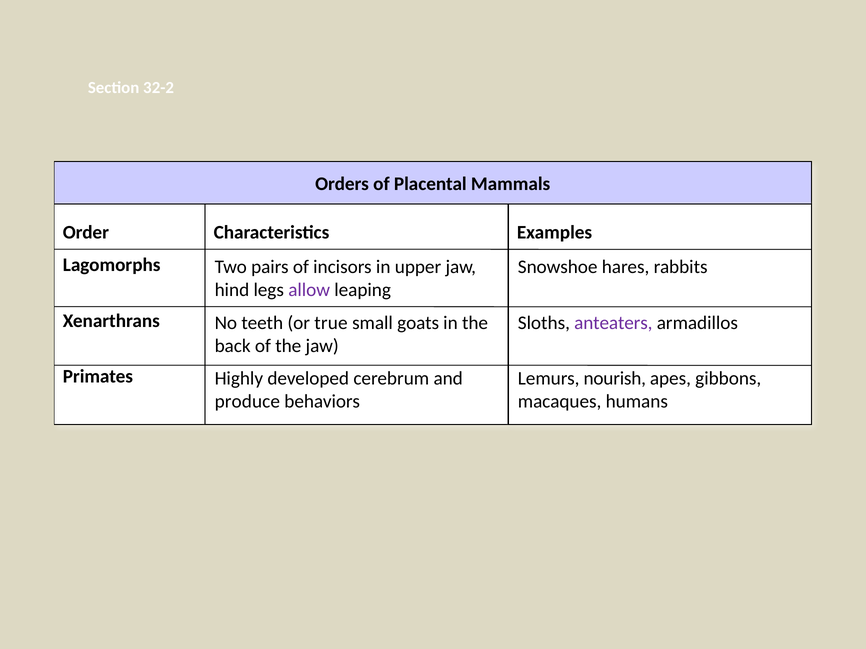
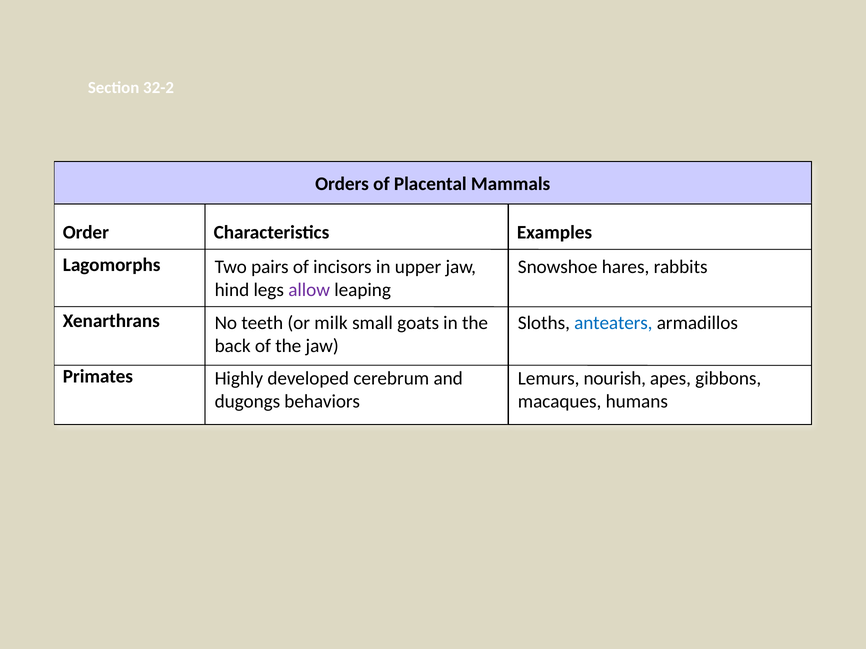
true: true -> milk (331, 323)
anteaters colour: purple -> blue (613, 323)
produce: produce -> dugongs (247, 402)
